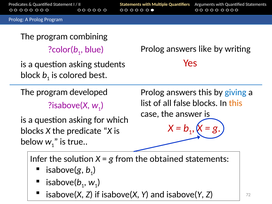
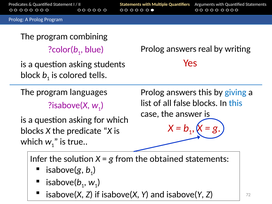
like: like -> real (205, 49)
best: best -> tells (98, 75)
developed: developed -> languages (89, 92)
this colour: orange -> blue (236, 103)
below: below -> which (32, 142)
